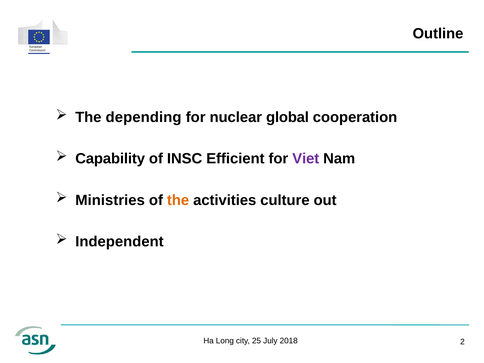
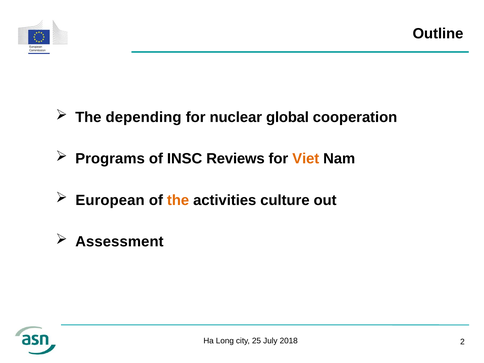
Capability: Capability -> Programs (110, 159)
Efficient: Efficient -> Reviews (235, 159)
Viet colour: purple -> orange (306, 159)
Ministries: Ministries -> European (110, 200)
Independent: Independent -> Assessment (119, 242)
